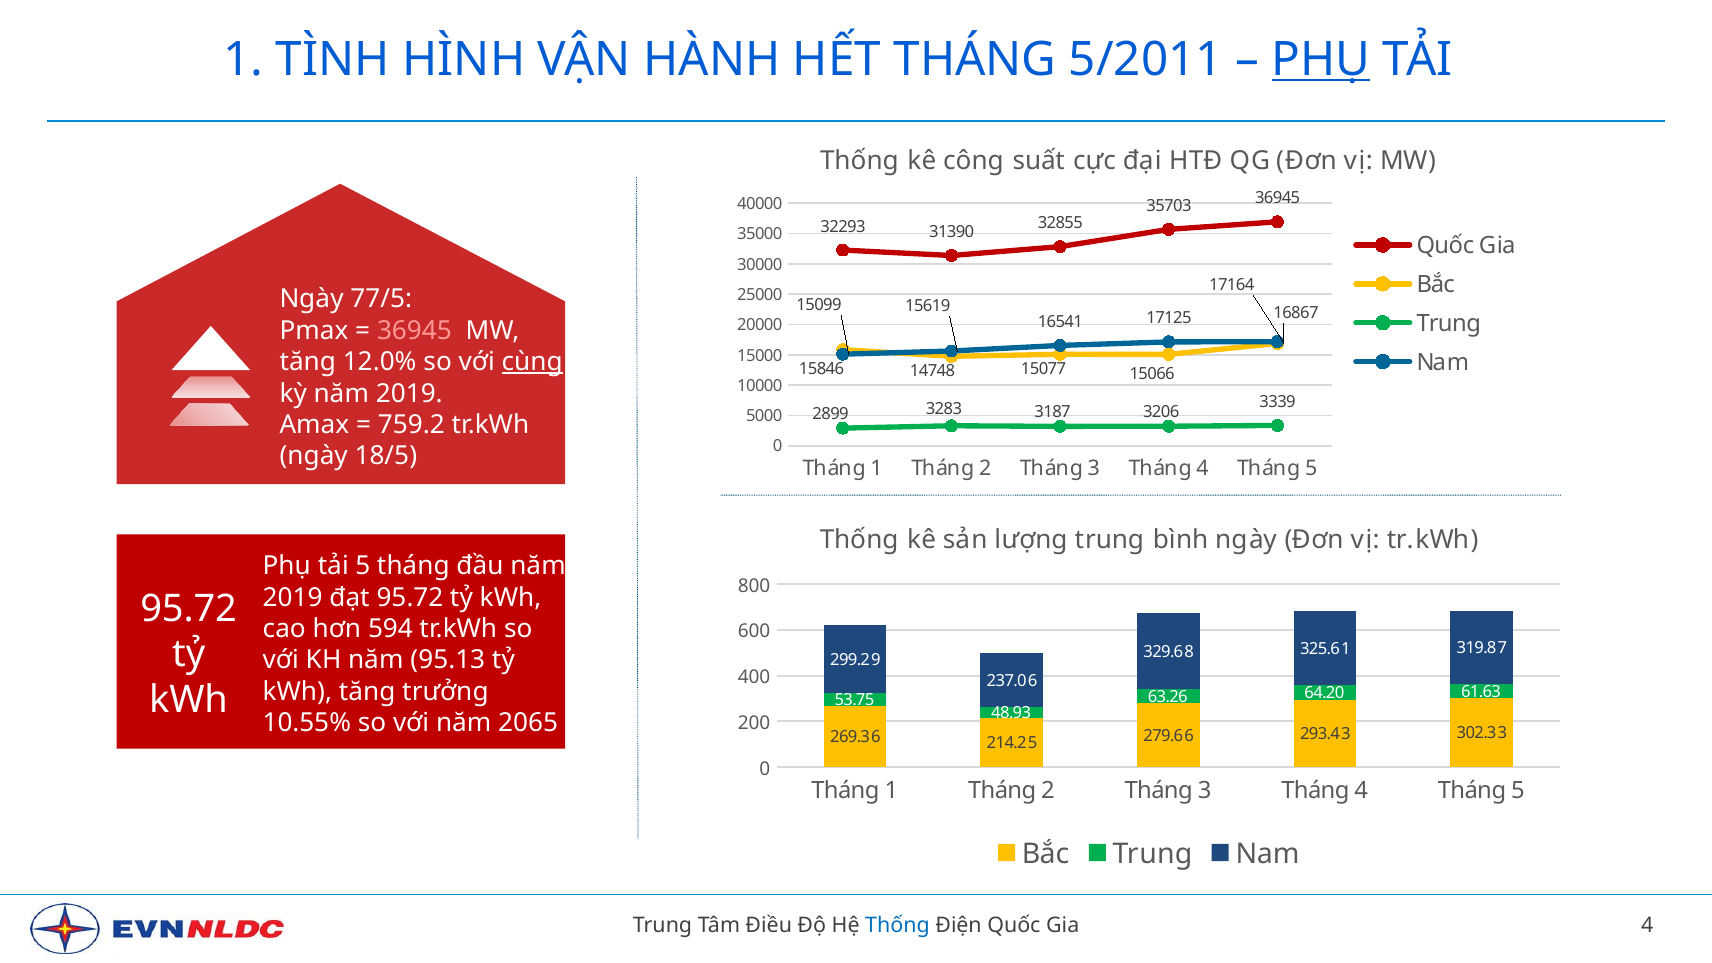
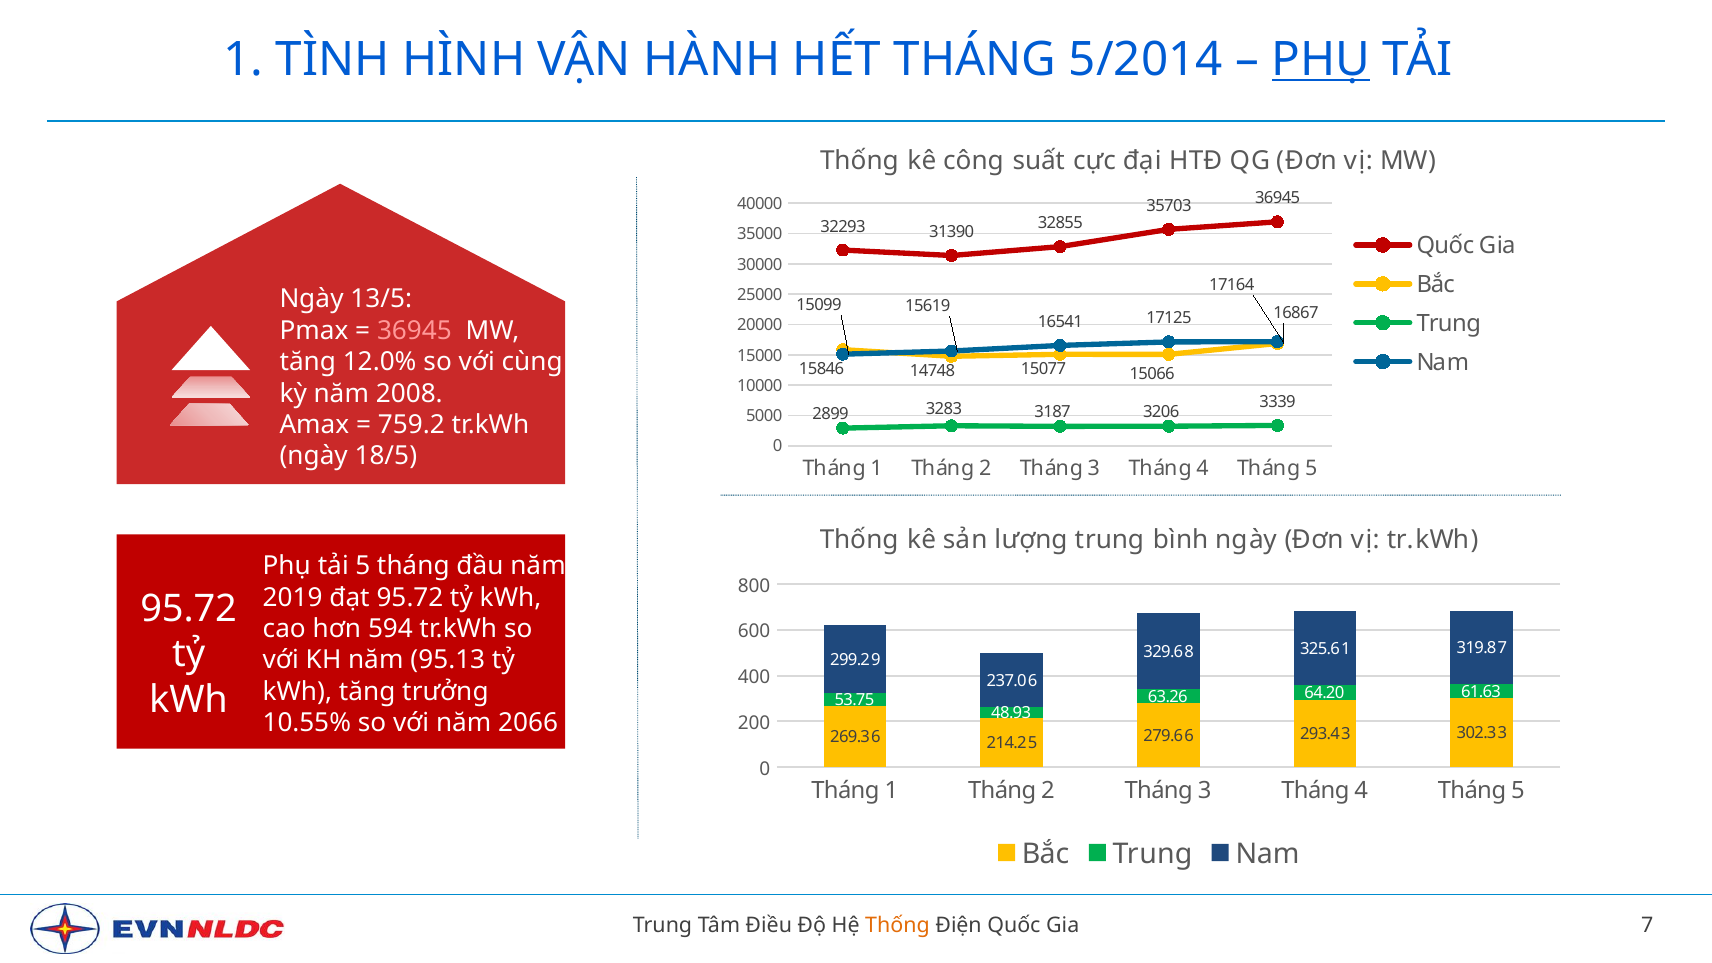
5/2011: 5/2011 -> 5/2014 (1146, 60)
77/5: 77/5 -> 13/5 (381, 299)
cùng underline: present -> none (532, 362)
kỳ năm 2019: 2019 -> 2008 (409, 393)
2065: 2065 -> 2066 (528, 723)
Thống colour: blue -> orange (897, 925)
Gia 4: 4 -> 7 (1647, 925)
